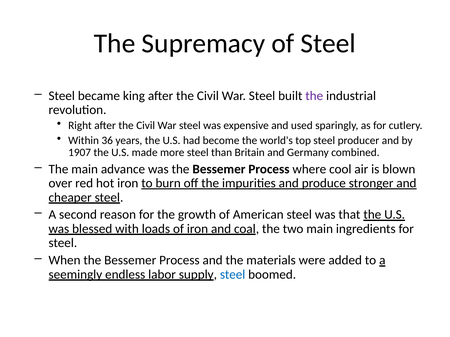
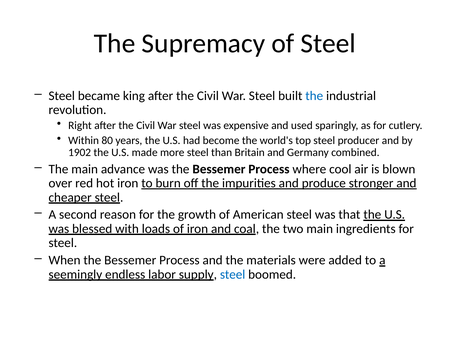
the colour: purple -> blue (314, 96)
36: 36 -> 80 (107, 141)
1907: 1907 -> 1902 (80, 153)
